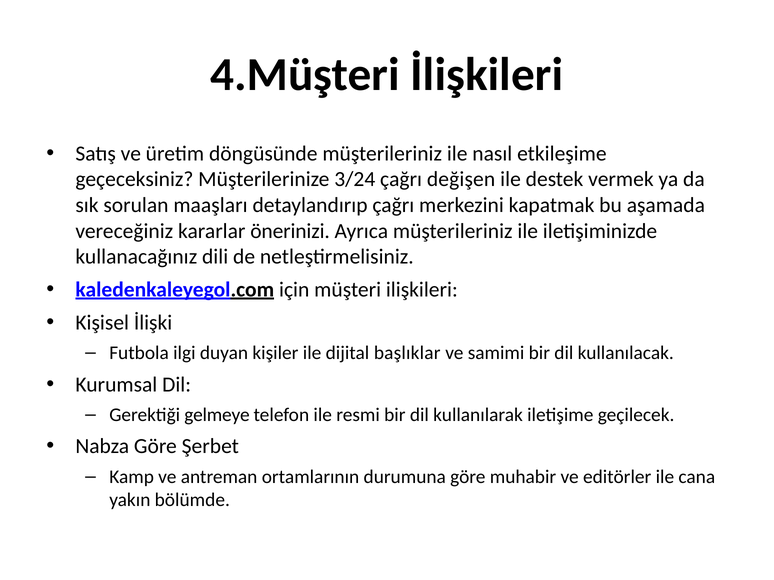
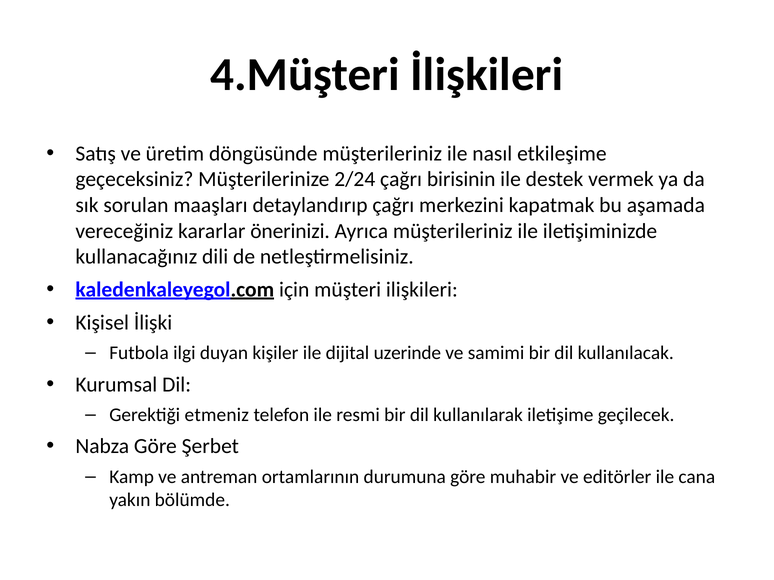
3/24: 3/24 -> 2/24 (355, 180)
değişen: değişen -> birisinin (461, 180)
başlıklar: başlıklar -> uzerinde (407, 353)
gelmeye: gelmeye -> etmeniz (217, 415)
